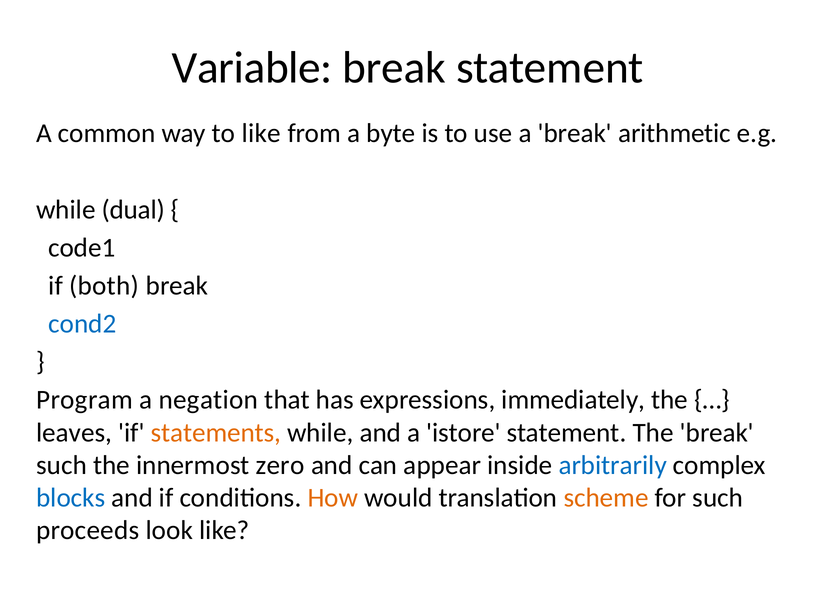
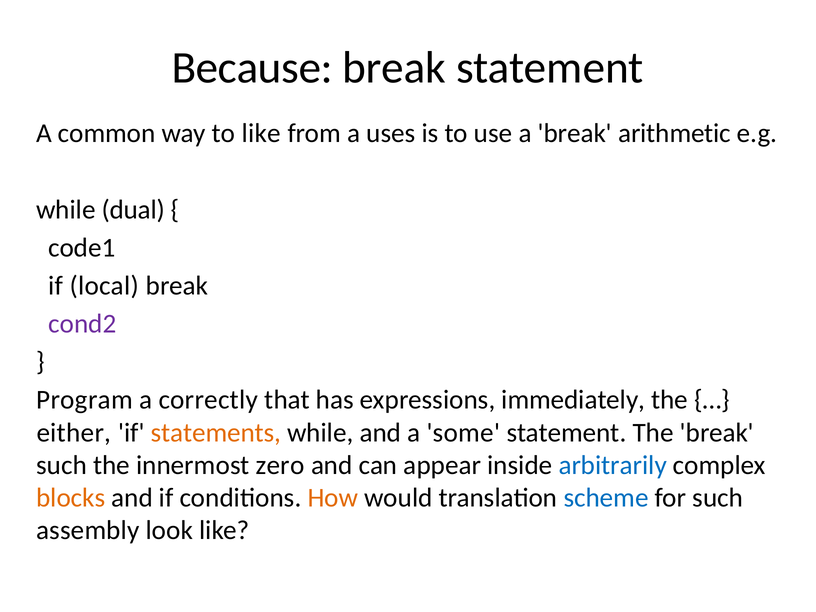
Variable: Variable -> Because (252, 68)
byte: byte -> uses (391, 133)
both: both -> local (104, 286)
cond2 colour: blue -> purple (82, 324)
negation: negation -> correctly (208, 400)
leaves: leaves -> either (74, 433)
istore: istore -> some (463, 433)
blocks colour: blue -> orange (71, 498)
scheme colour: orange -> blue (606, 498)
proceeds: proceeds -> assembly (88, 530)
